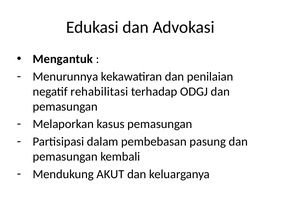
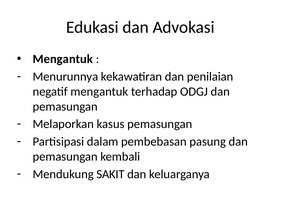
negatif rehabilitasi: rehabilitasi -> mengantuk (99, 91)
AKUT: AKUT -> SAKIT (111, 174)
